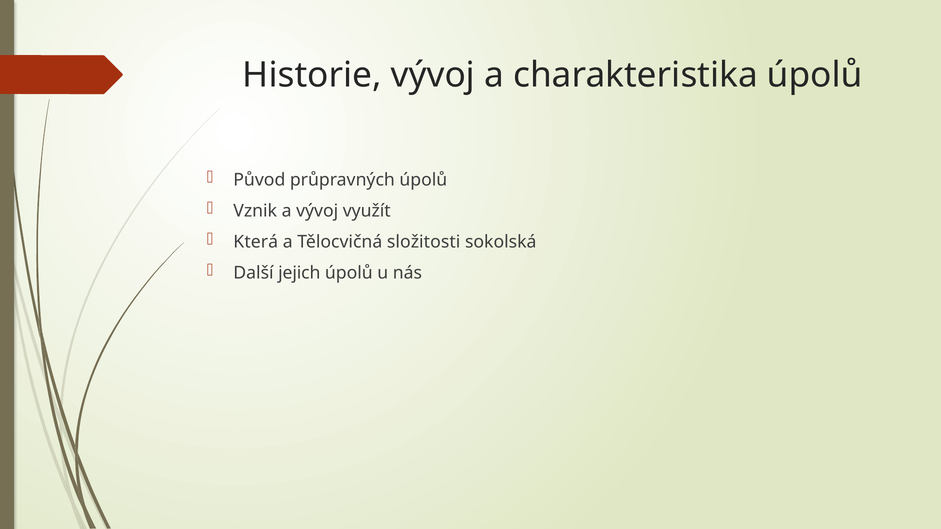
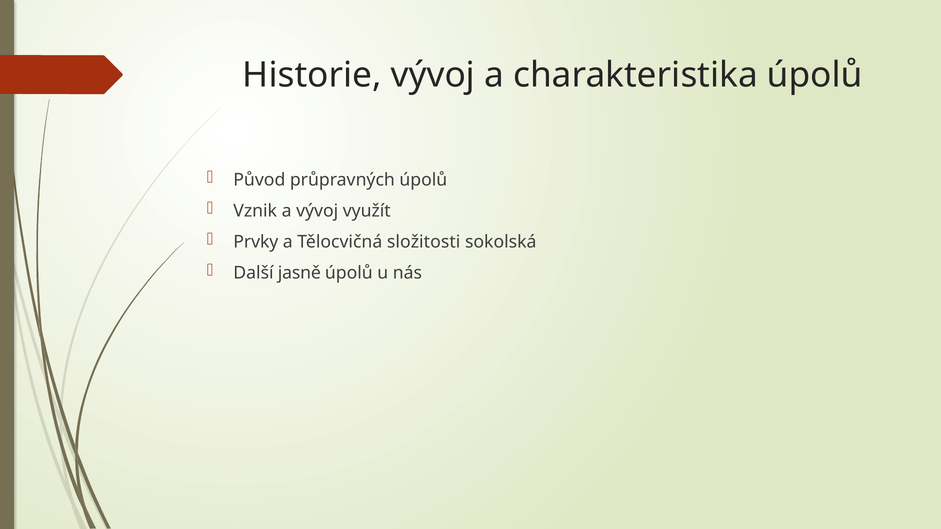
Která: Která -> Prvky (256, 242)
jejich: jejich -> jasně (299, 273)
